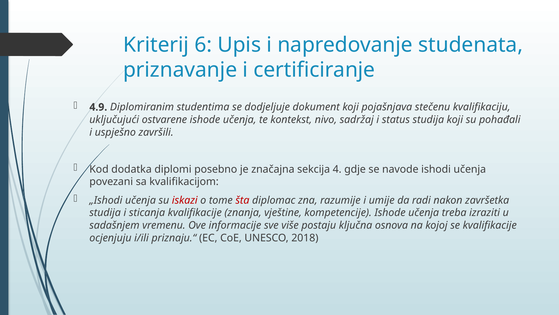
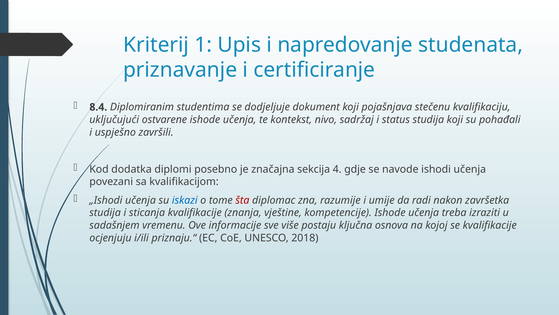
6: 6 -> 1 (203, 45)
4.9: 4.9 -> 8.4 (98, 107)
iskazi colour: red -> blue (185, 200)
